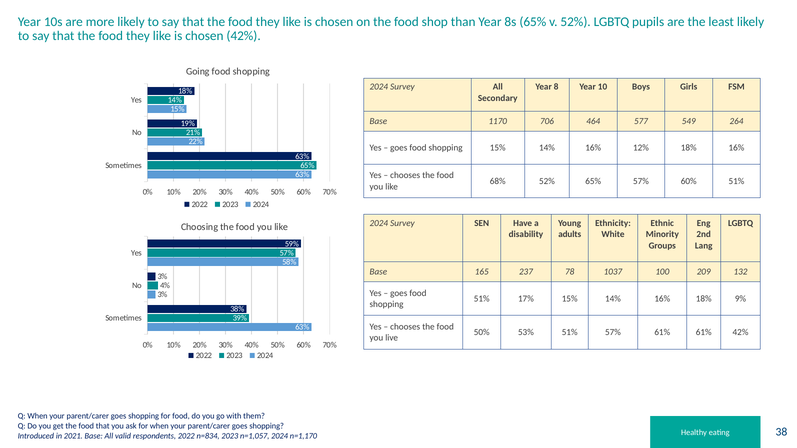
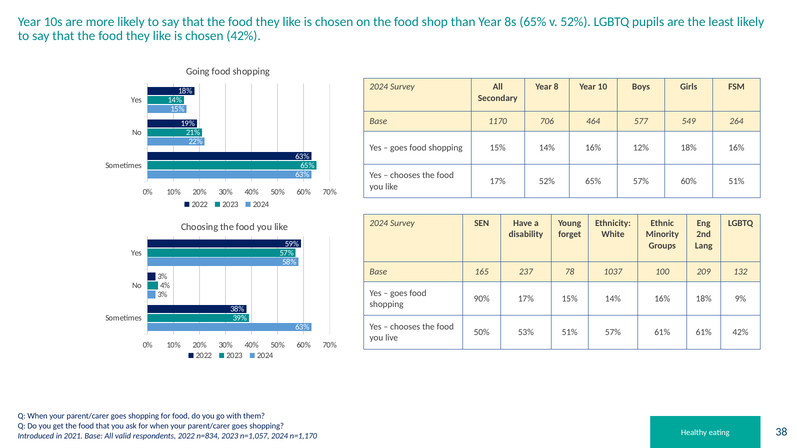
68%: 68% -> 17% (498, 181)
adults: adults -> forget (570, 235)
51%: 51% -> 90% (482, 299)
